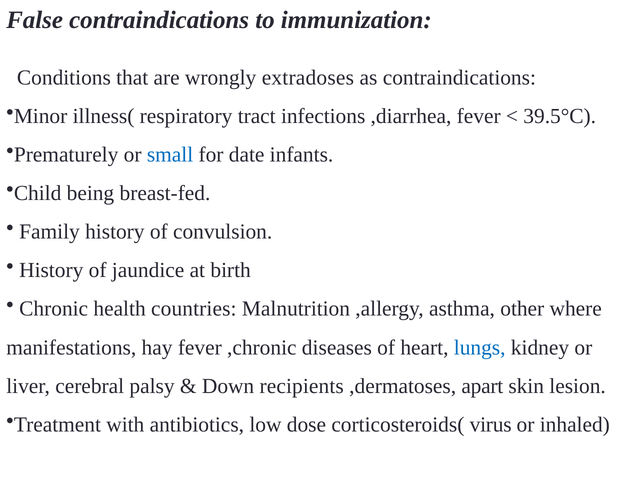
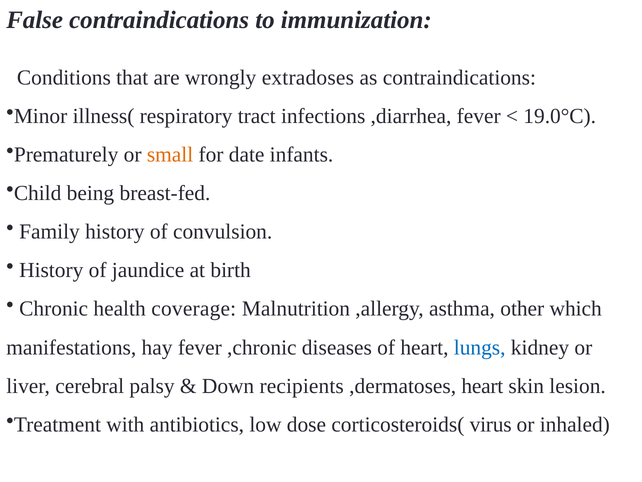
39.5°C: 39.5°C -> 19.0°C (560, 116)
small colour: blue -> orange (170, 154)
countries: countries -> coverage (194, 309)
where: where -> which (576, 309)
,dermatoses apart: apart -> heart (482, 386)
